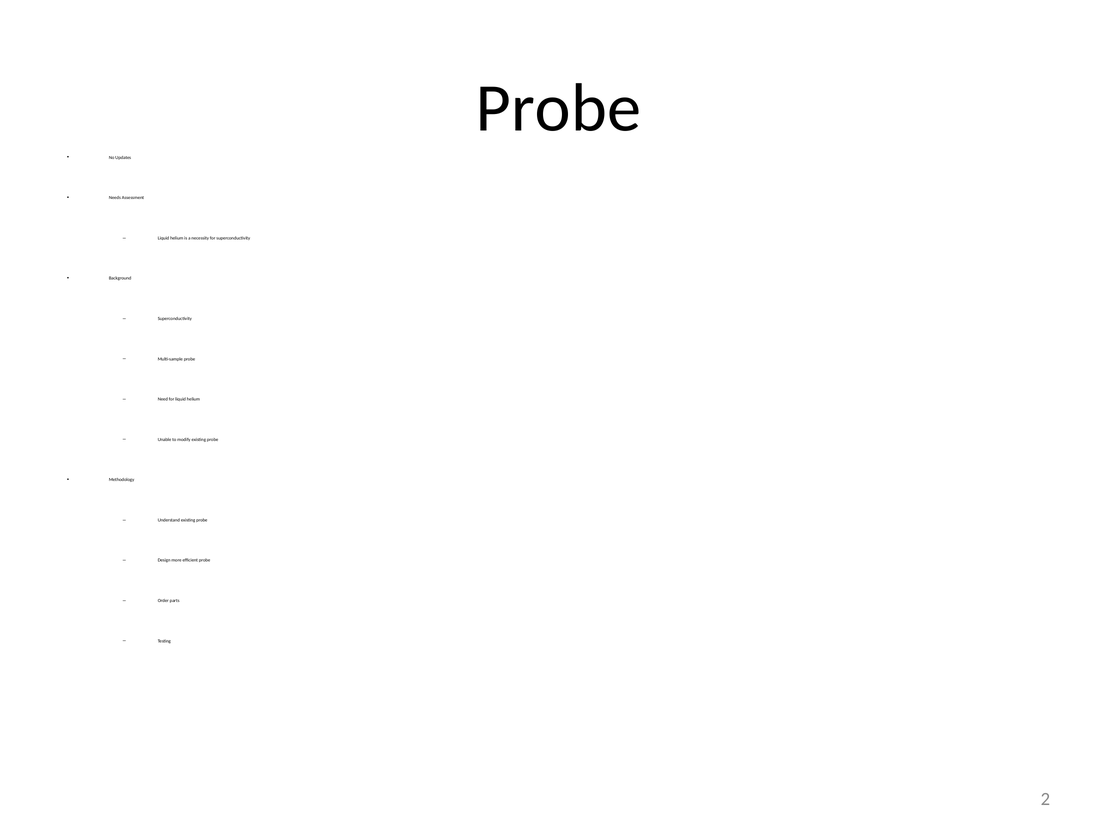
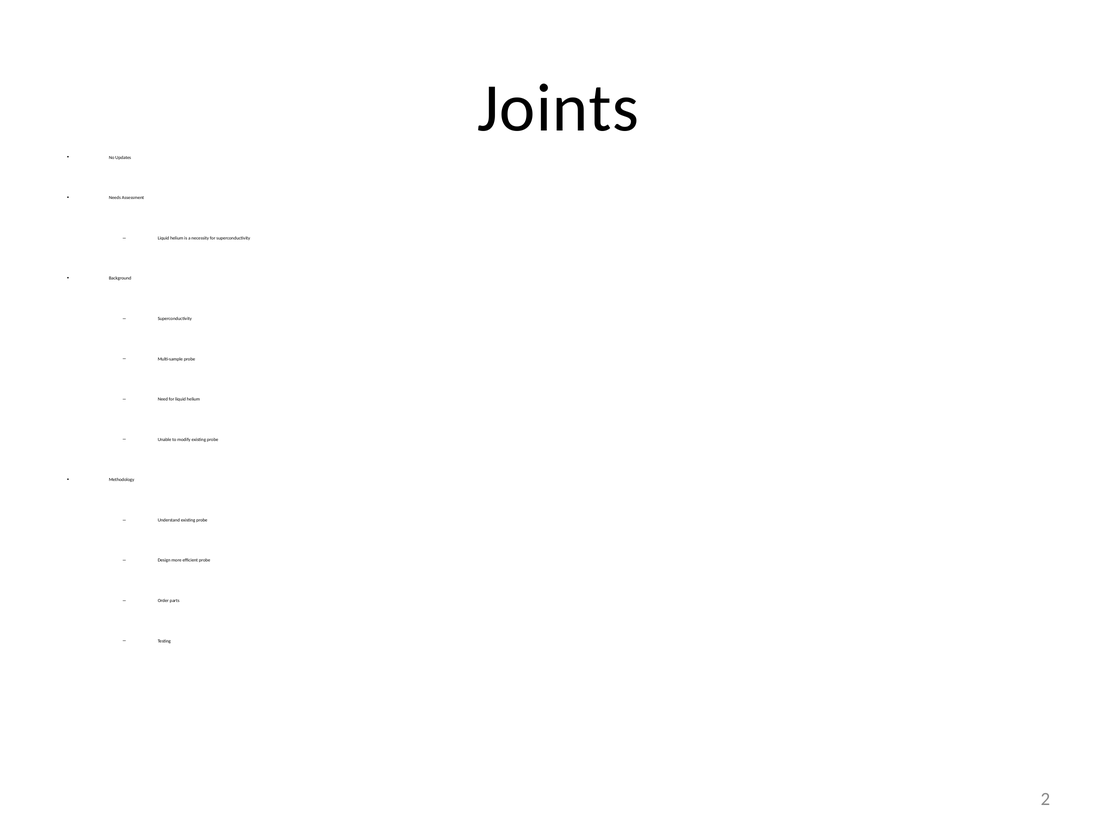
Probe: Probe -> Joints (558, 108)
